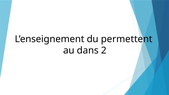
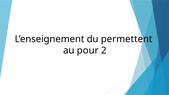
dans: dans -> pour (88, 50)
